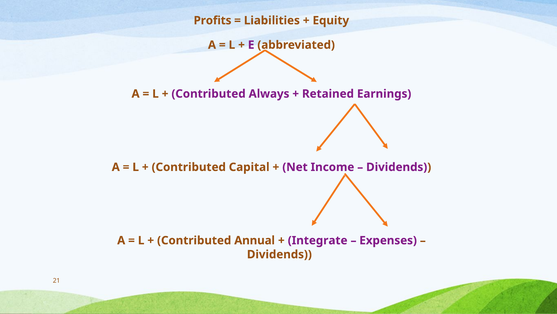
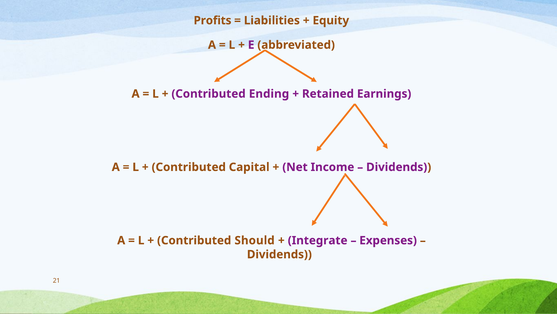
Always: Always -> Ending (269, 94)
Annual: Annual -> Should (255, 240)
